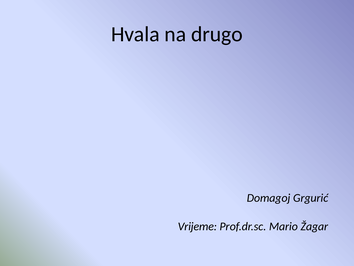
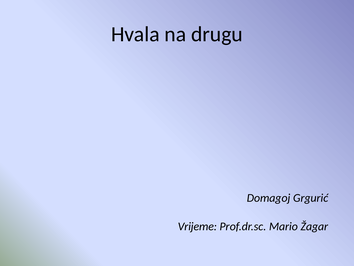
drugo: drugo -> drugu (217, 34)
